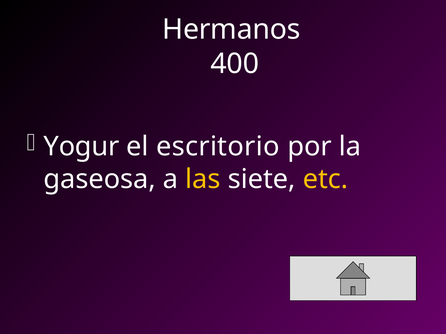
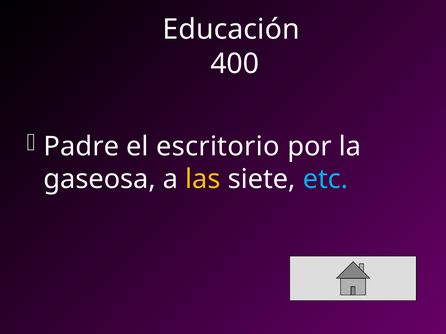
Hermanos: Hermanos -> Educación (231, 30)
Yogur: Yogur -> Padre (81, 147)
etc colour: yellow -> light blue (325, 180)
